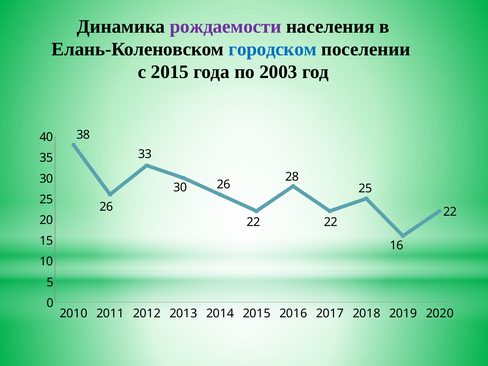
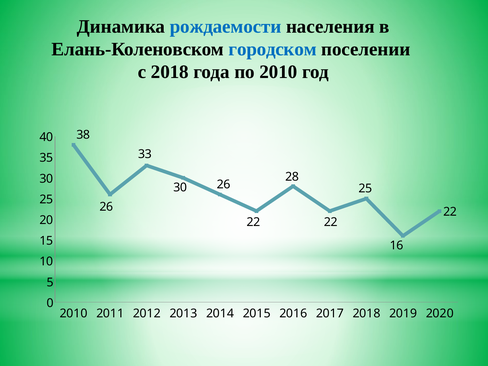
рождаемости colour: purple -> blue (226, 27)
с 2015: 2015 -> 2018 (170, 72)
по 2003: 2003 -> 2010 (278, 72)
